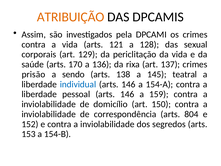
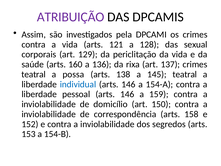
ATRIBUIÇÃO colour: orange -> purple (71, 17)
170: 170 -> 160 (75, 64)
prisão: prisão -> teatral (34, 74)
sendo: sendo -> possa (73, 74)
804: 804 -> 158 (191, 114)
